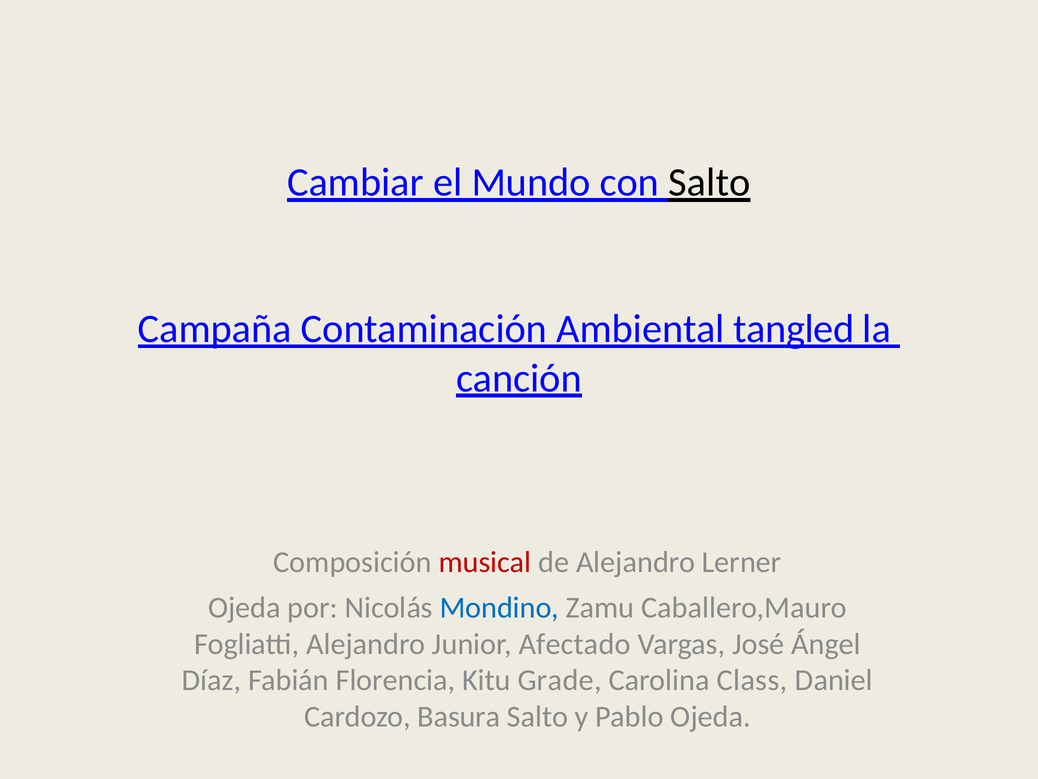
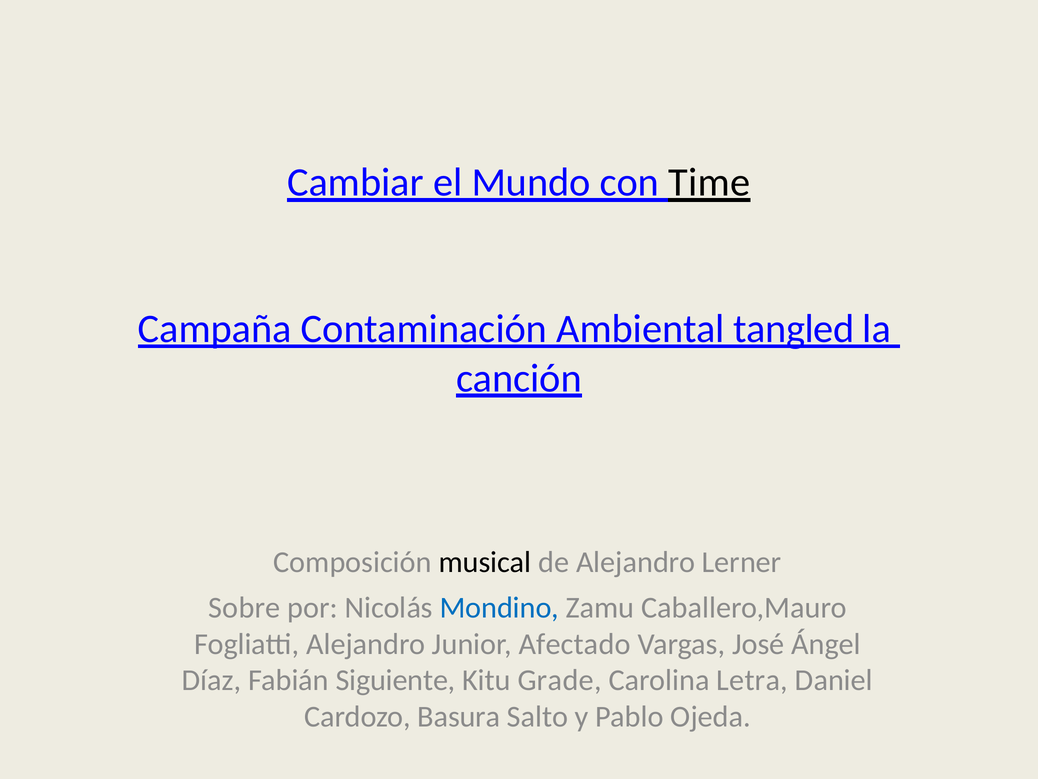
con Salto: Salto -> Time (709, 182)
musical colour: red -> black (485, 562)
Ojeda: Ojeda -> Sobre (244, 607)
Florencia: Florencia -> Siguiente (396, 680)
Class: Class -> Letra (752, 680)
